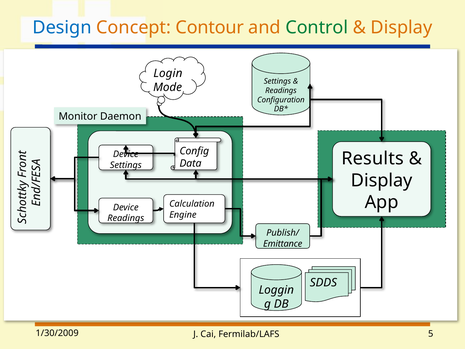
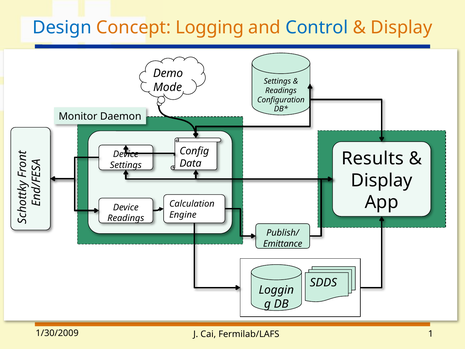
Contour: Contour -> Logging (210, 28)
Control colour: green -> blue (317, 28)
Login: Login -> Demo (168, 73)
5: 5 -> 1 (431, 334)
